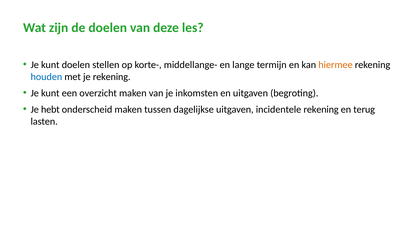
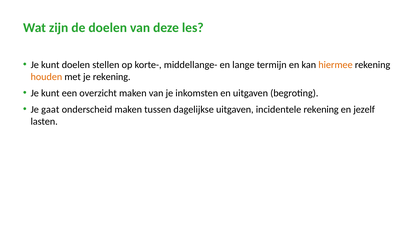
houden colour: blue -> orange (46, 77)
hebt: hebt -> gaat (50, 110)
terug: terug -> jezelf (364, 110)
